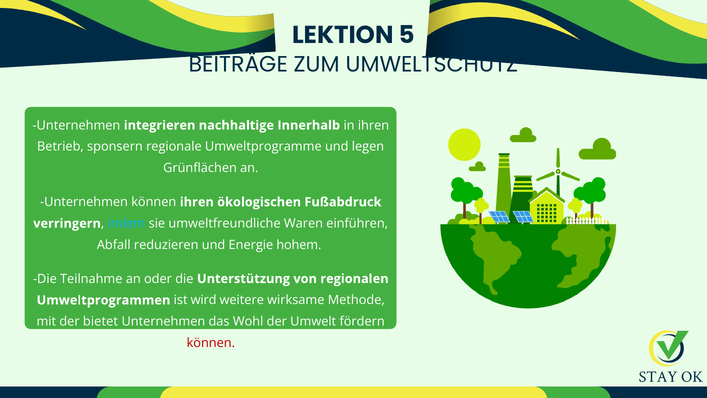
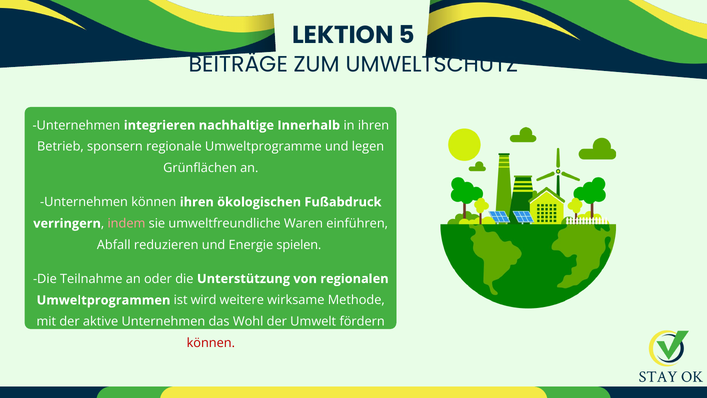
indem colour: light blue -> pink (126, 223)
hohem: hohem -> spielen (299, 245)
bietet: bietet -> aktive (101, 321)
